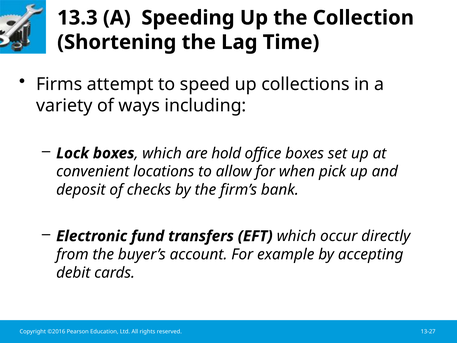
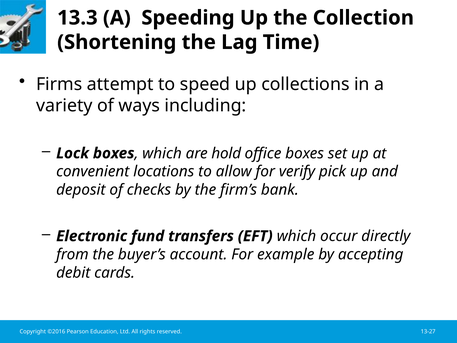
when: when -> verify (297, 171)
